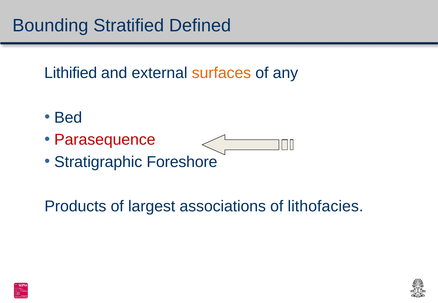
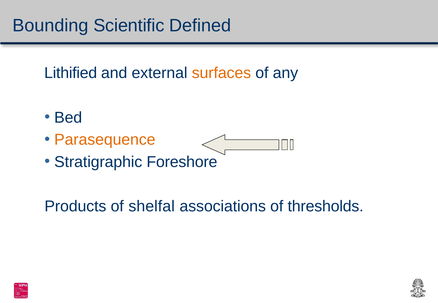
Stratified: Stratified -> Scientific (129, 26)
Parasequence colour: red -> orange (105, 140)
largest: largest -> shelfal (152, 206)
lithofacies: lithofacies -> thresholds (326, 206)
